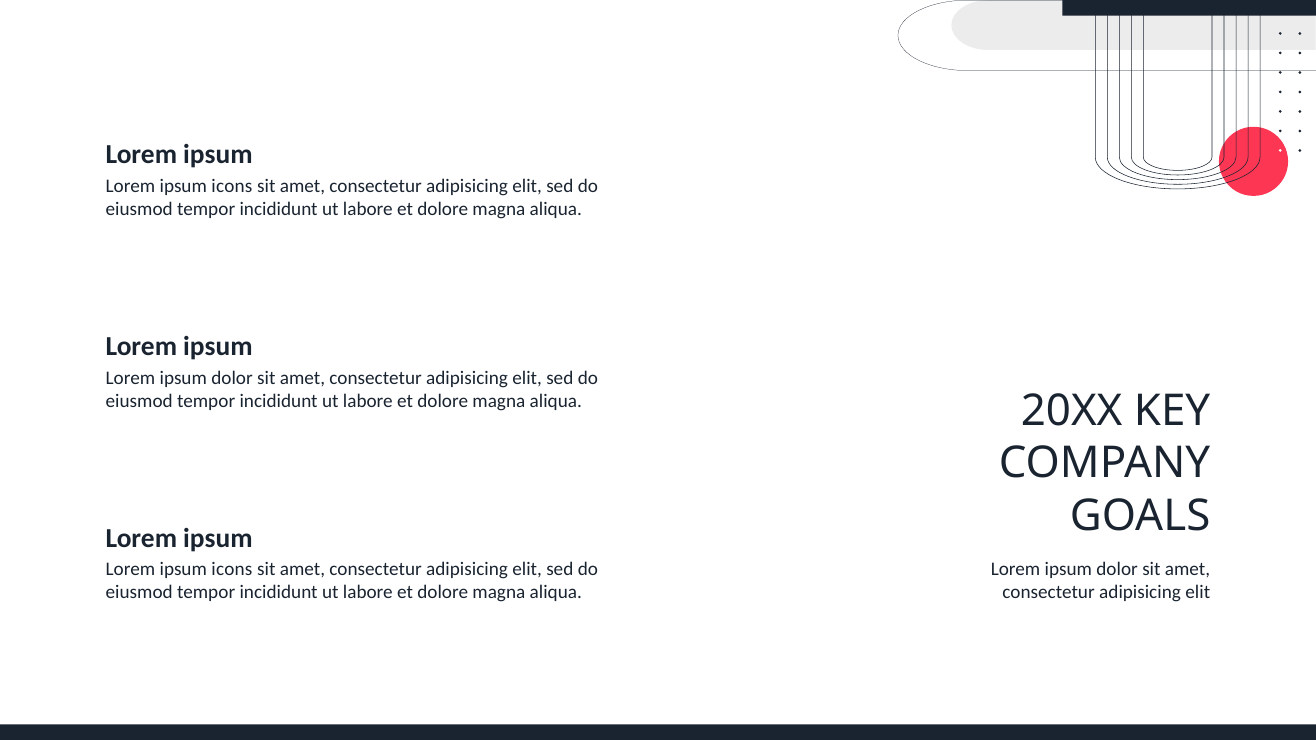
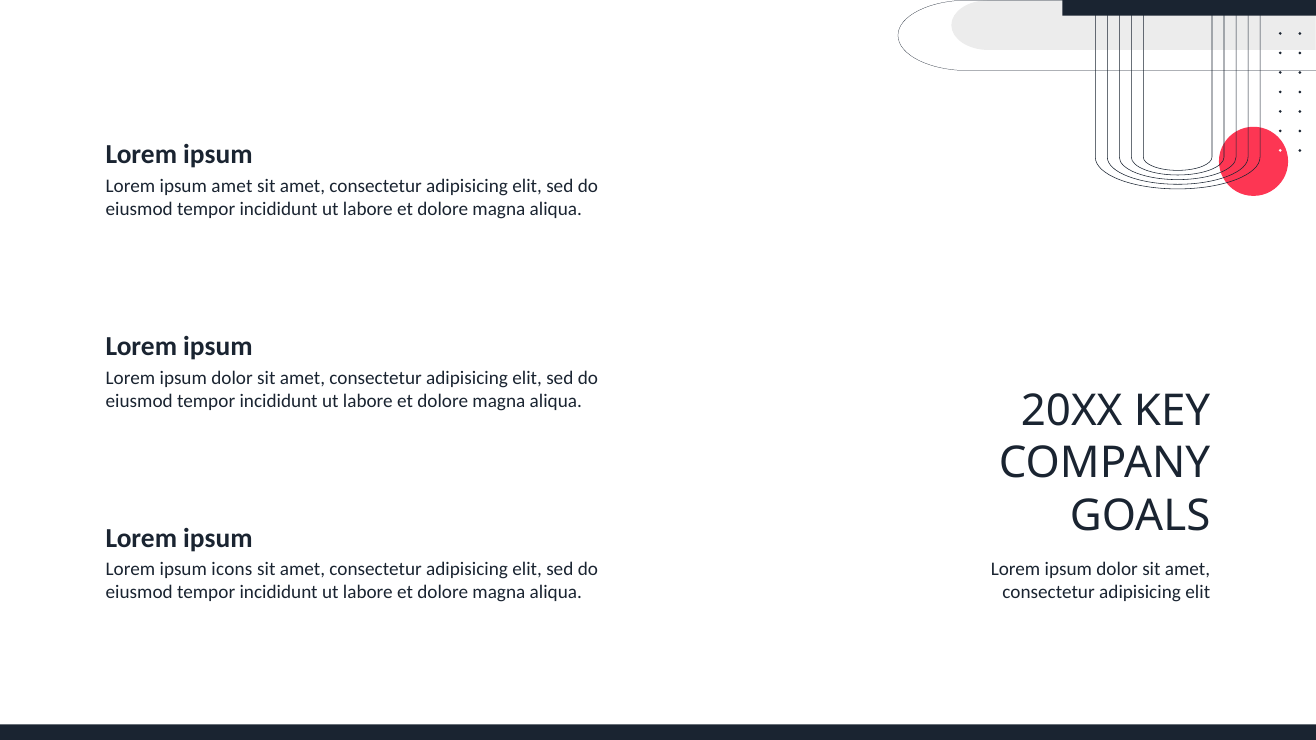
icons: icons -> amet (232, 186)
